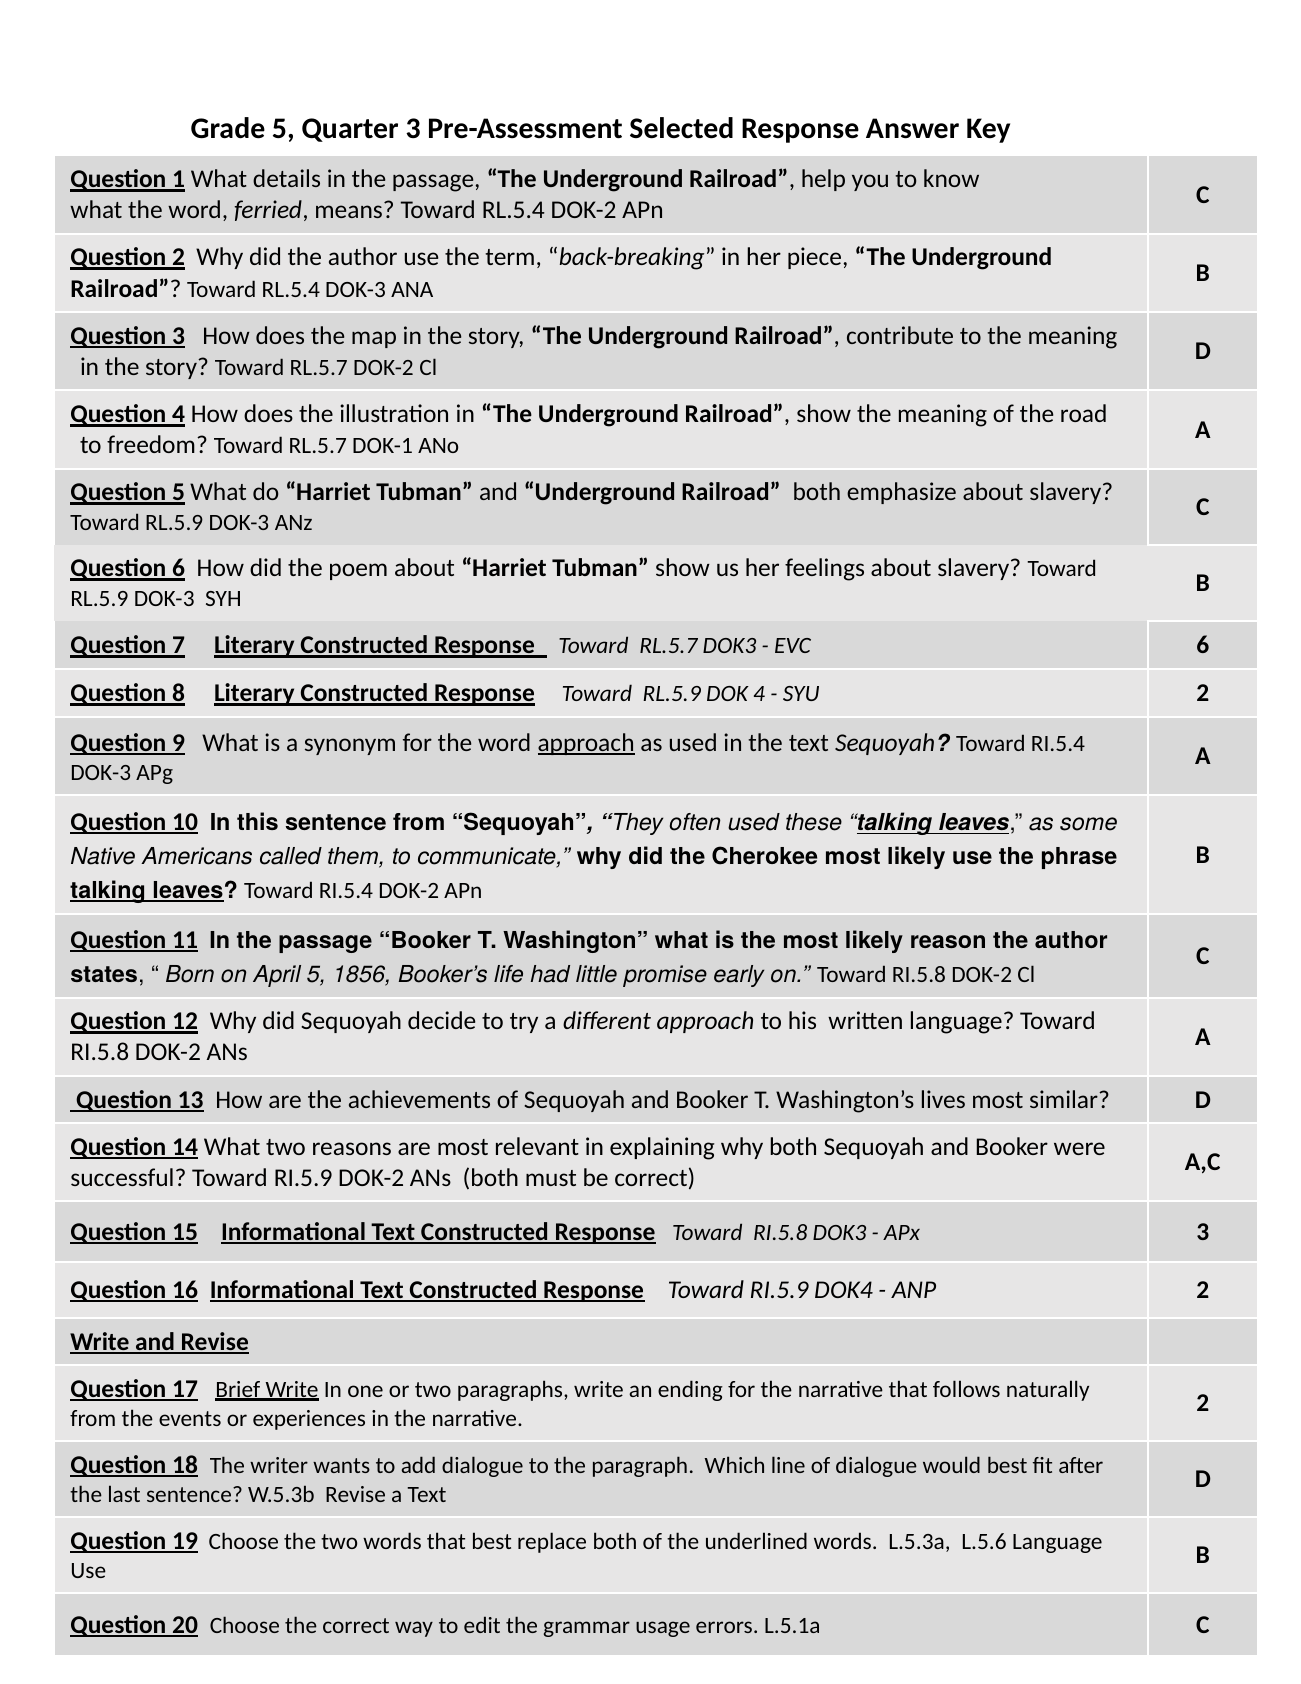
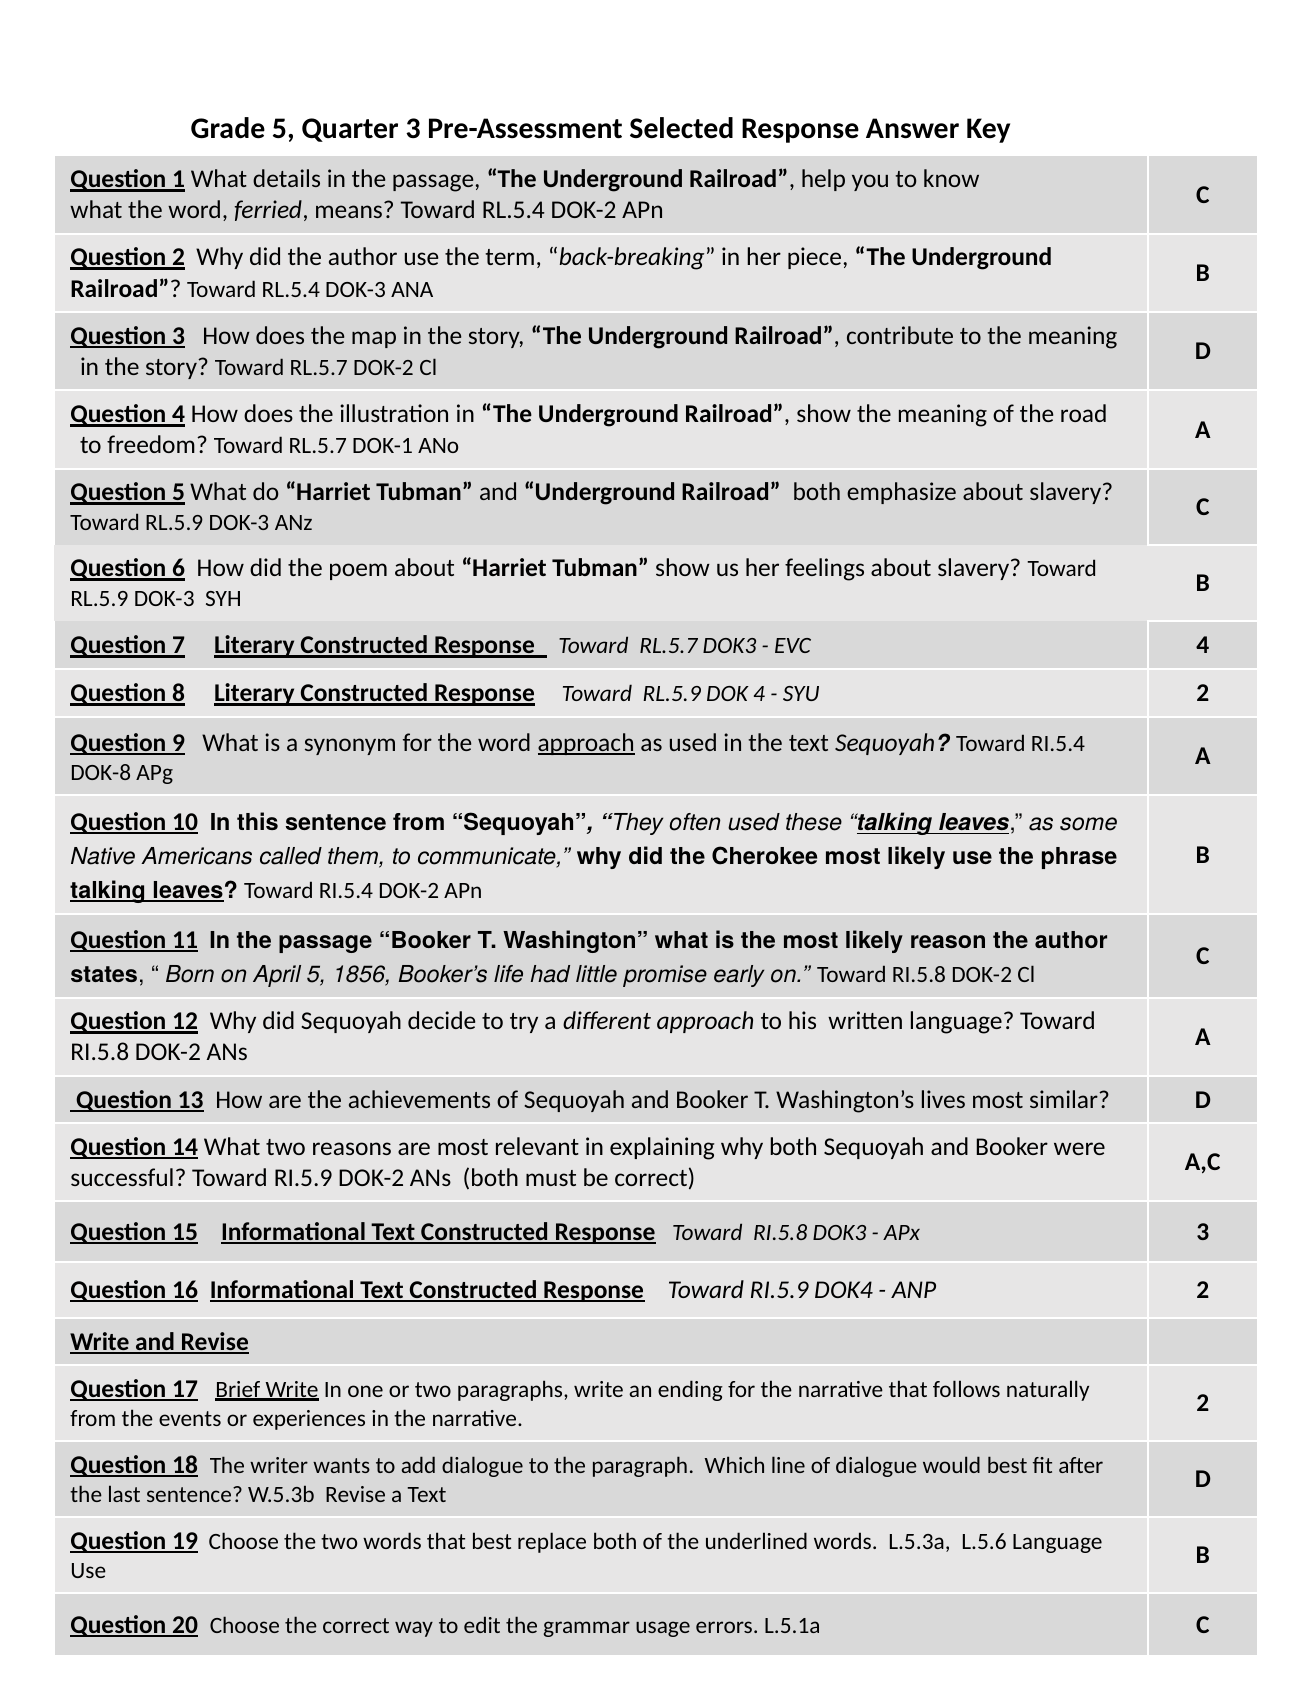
EVC 6: 6 -> 4 (1203, 645)
DOK-3: DOK-3 -> DOK-8 (101, 773)
